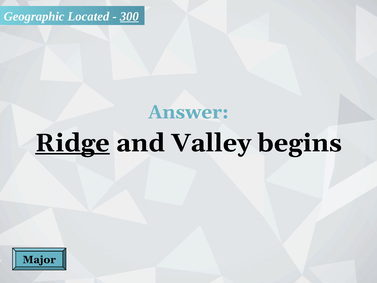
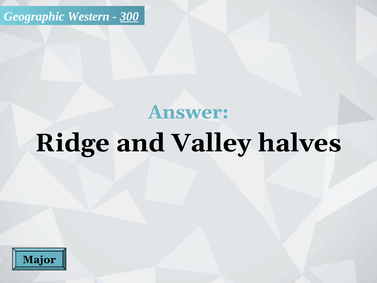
Located: Located -> Western (89, 16)
Ridge underline: present -> none (72, 143)
begins: begins -> halves (300, 143)
